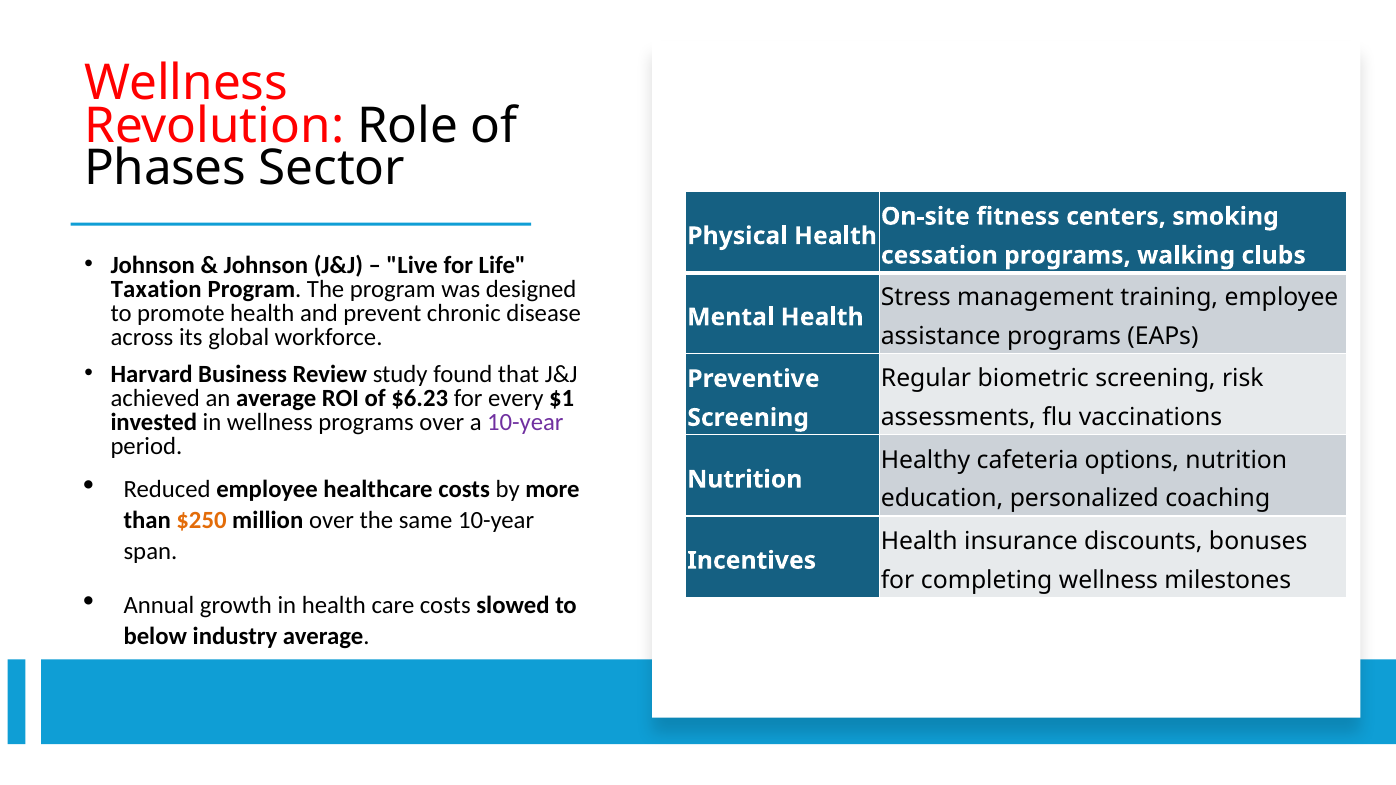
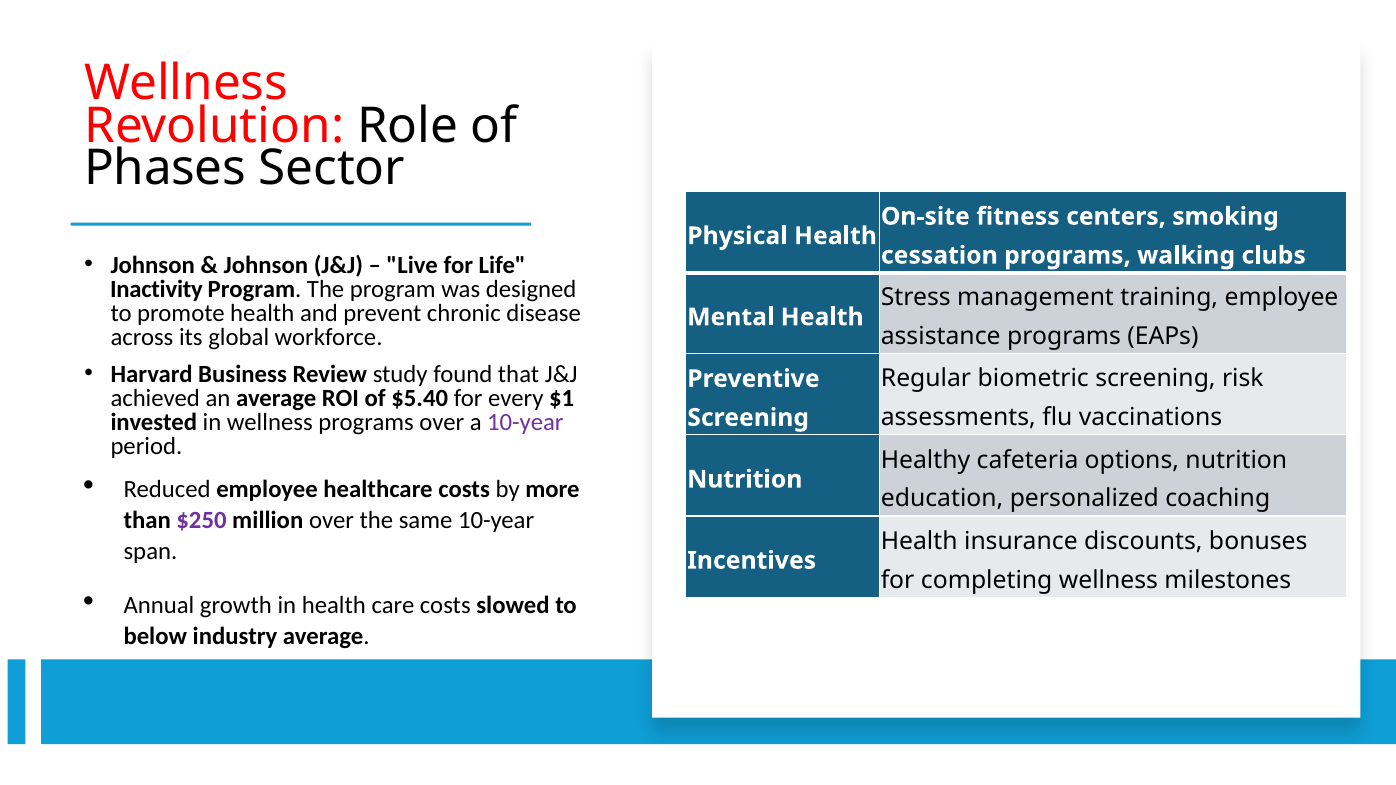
Taxation: Taxation -> Inactivity (156, 289)
$6.23: $6.23 -> $5.40 (420, 398)
$250 colour: orange -> purple (202, 521)
